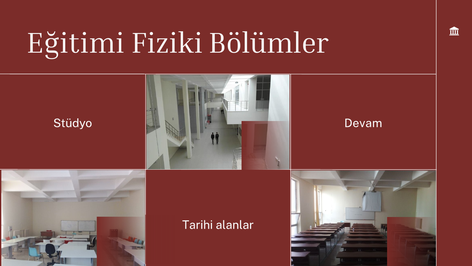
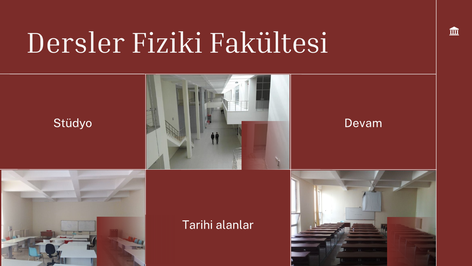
Eğitimi: Eğitimi -> Dersler (76, 43)
Bölümler: Bölümler -> Fakültesi (269, 43)
